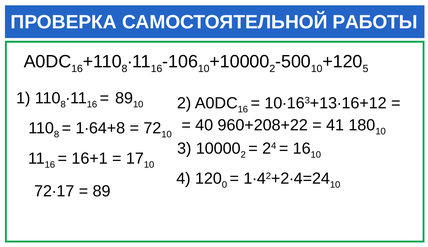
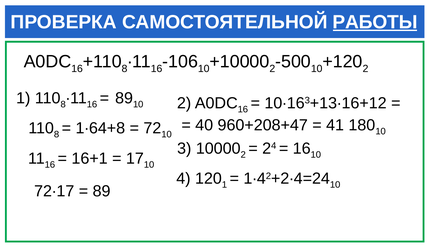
РАБОТЫ underline: none -> present (375, 22)
5: 5 -> 2 (365, 69)
960+208+22: 960+208+22 -> 960+208+47 (263, 125)
0: 0 -> 1 (224, 185)
